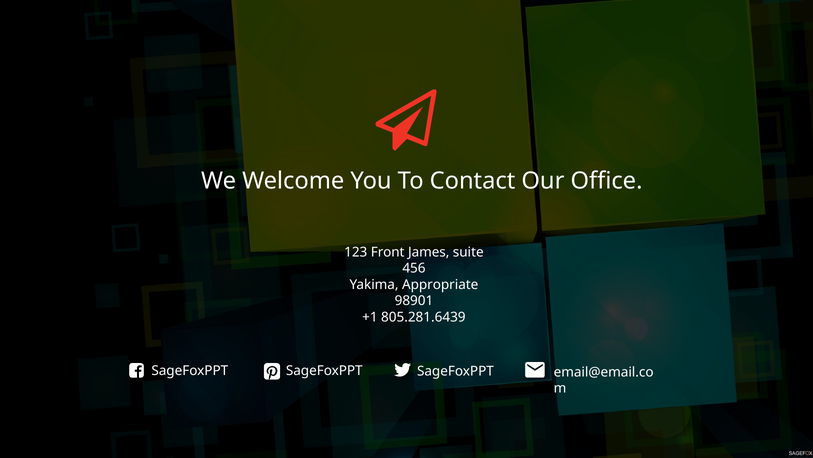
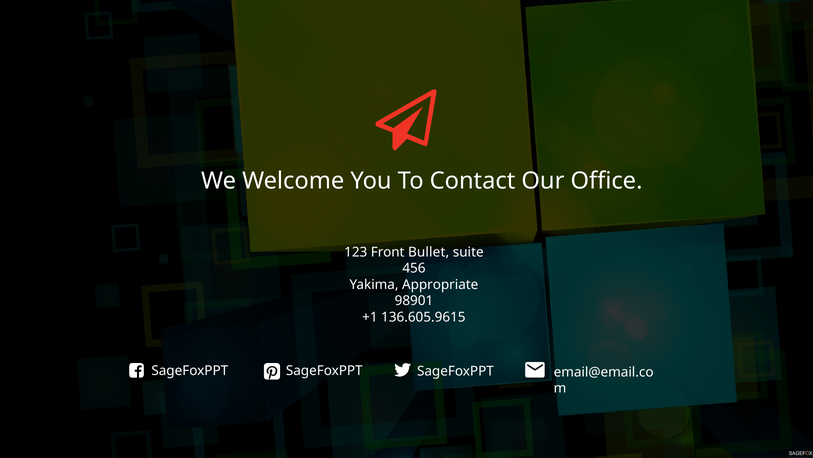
James: James -> Bullet (429, 252)
805.281.6439: 805.281.6439 -> 136.605.9615 (423, 317)
